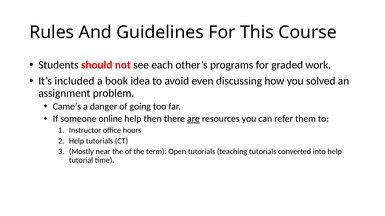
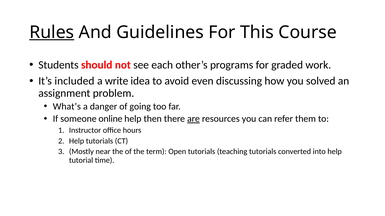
Rules underline: none -> present (52, 32)
book: book -> write (117, 81)
Came’s: Came’s -> What’s (67, 107)
